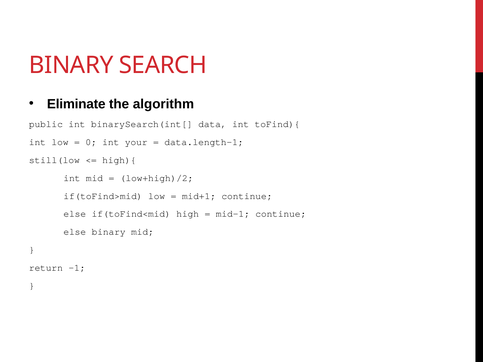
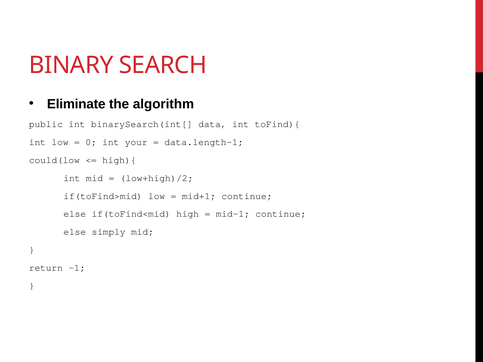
still(low: still(low -> could(low (54, 160)
else binary: binary -> simply (109, 232)
